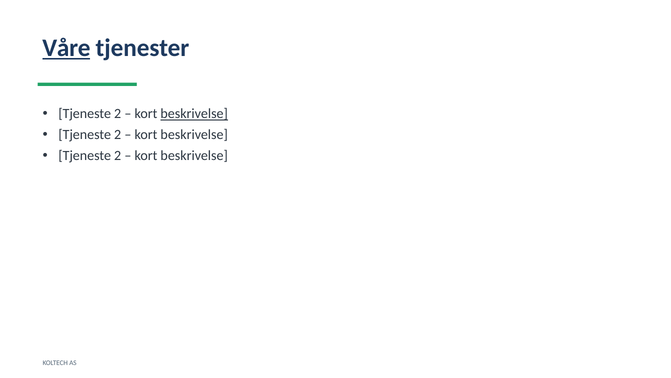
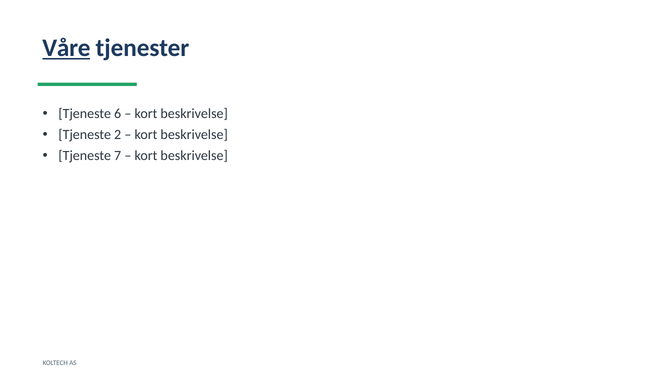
2: 2 -> 6 (118, 114)
beskrivelse underline: present -> none (194, 114)
2: 2 -> 7 (118, 156)
